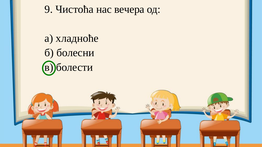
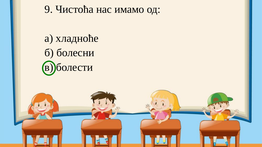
вечера: вечера -> имамо (129, 9)
